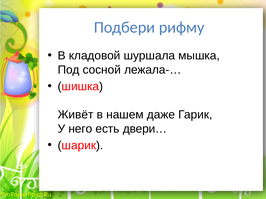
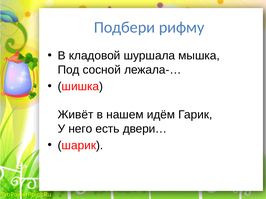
даже: даже -> идём (161, 115)
